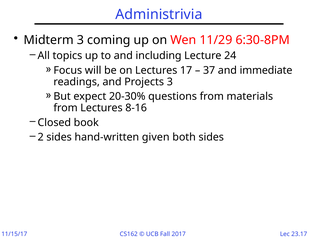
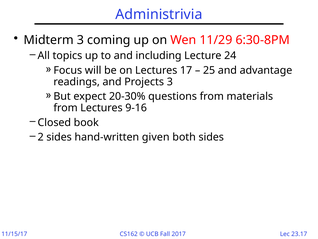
37: 37 -> 25 (209, 70)
immediate: immediate -> advantage (266, 70)
8-16: 8-16 -> 9-16 (136, 108)
